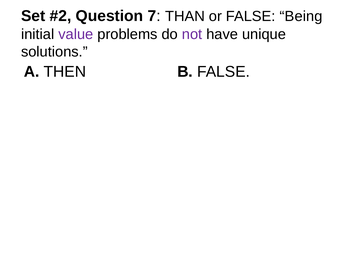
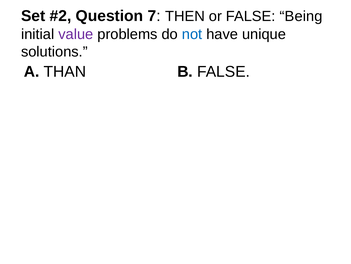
THAN: THAN -> THEN (185, 16)
not colour: purple -> blue (192, 34)
THEN: THEN -> THAN (65, 72)
